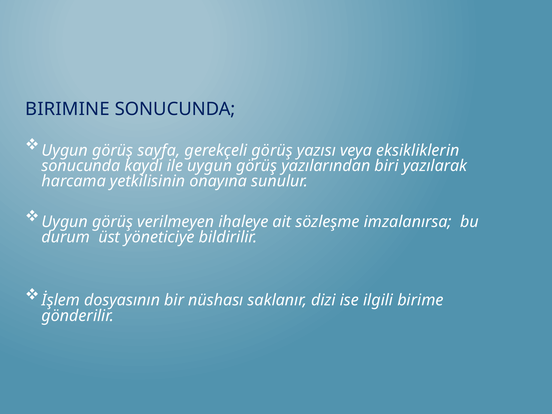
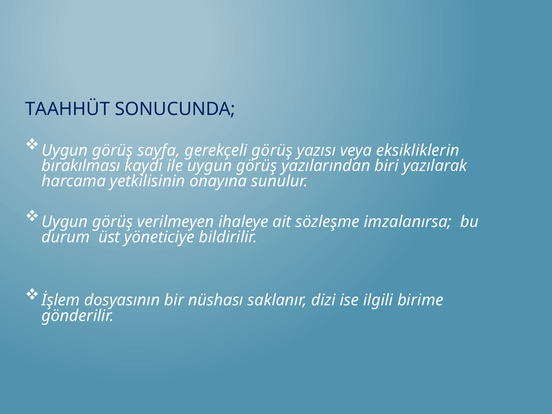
BIRIMINE: BIRIMINE -> TAAHHÜT (68, 109)
sonucunda: sonucunda -> bırakılması (81, 166)
